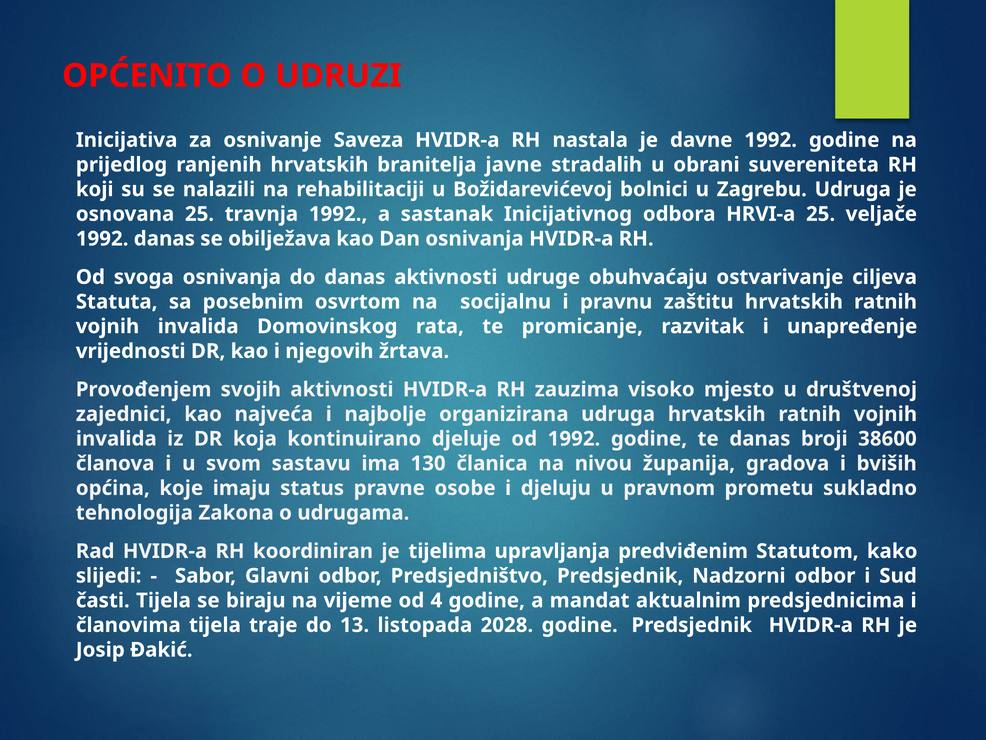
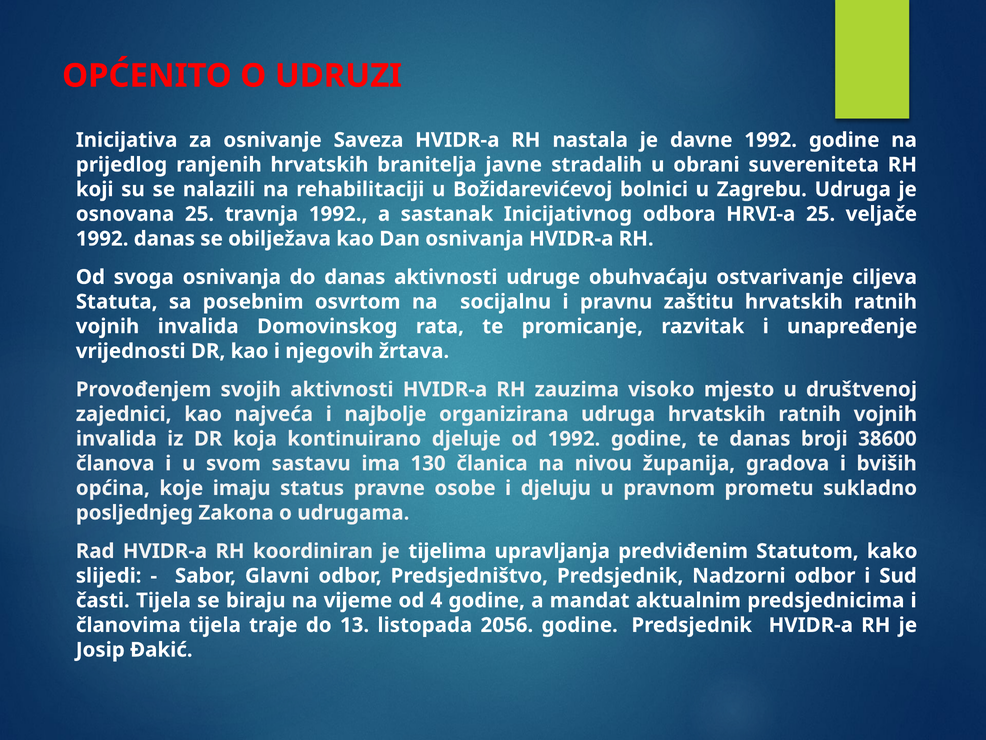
tehnologija: tehnologija -> posljednjeg (134, 512)
2028: 2028 -> 2056 (507, 625)
